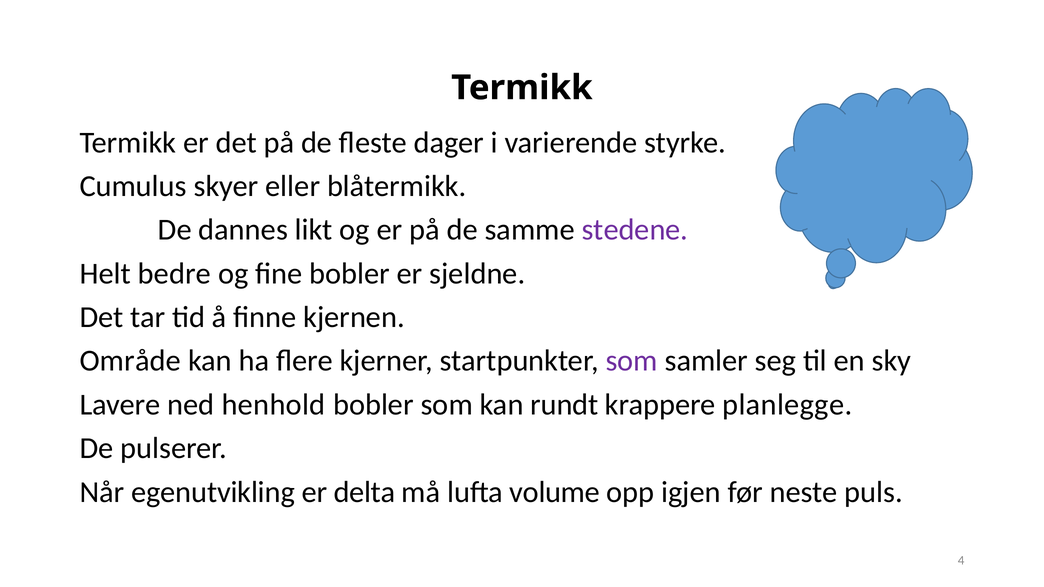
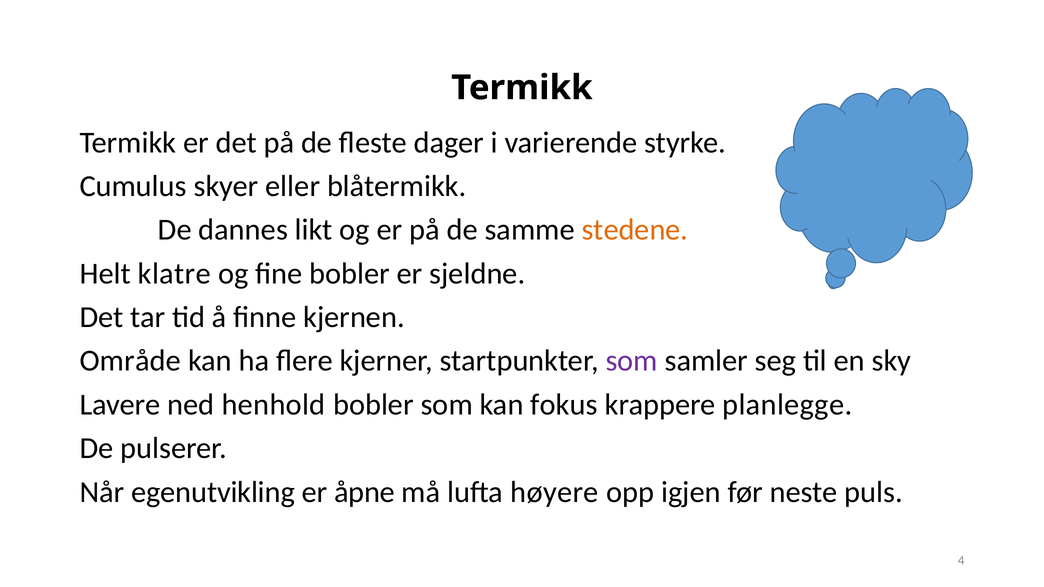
stedene colour: purple -> orange (635, 230)
bedre: bedre -> klatre (174, 274)
rundt: rundt -> fokus (564, 405)
delta: delta -> åpne (365, 492)
volume: volume -> høyere (554, 492)
